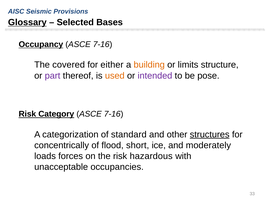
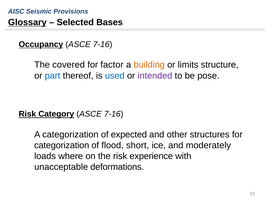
either: either -> factor (112, 65)
part colour: purple -> blue (53, 76)
used colour: orange -> blue (115, 76)
standard: standard -> expected (129, 135)
structures underline: present -> none (210, 135)
concentrically: concentrically -> categorization (62, 145)
forces: forces -> where (71, 156)
hazardous: hazardous -> experience (151, 156)
occupancies: occupancies -> deformations (117, 167)
